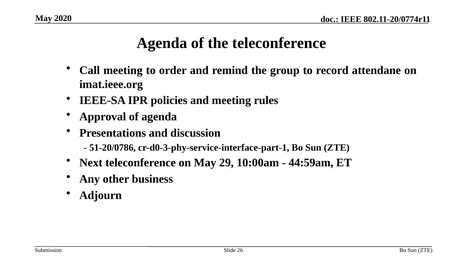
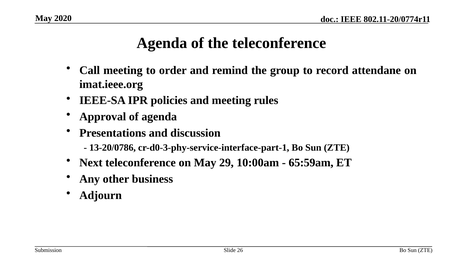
51-20/0786: 51-20/0786 -> 13-20/0786 (113, 147)
44:59am: 44:59am -> 65:59am (311, 162)
